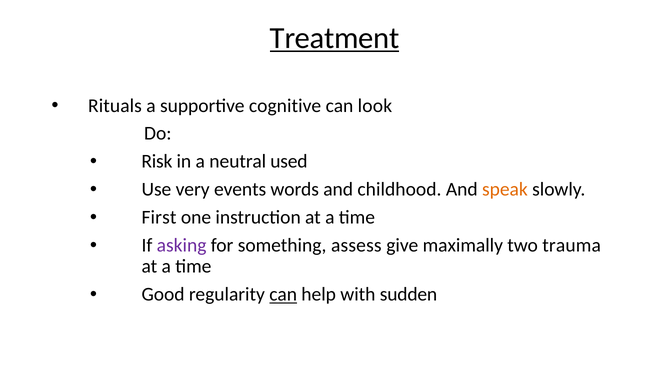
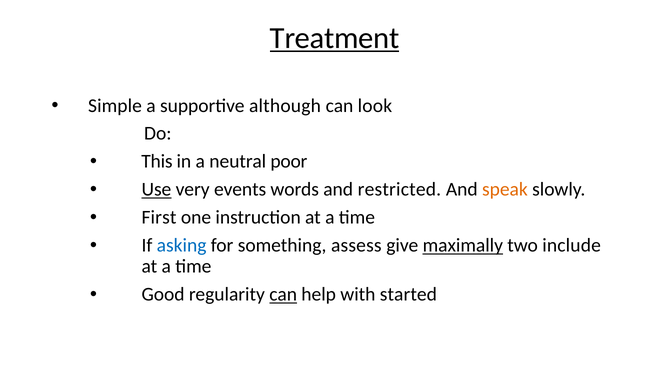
Rituals: Rituals -> Simple (115, 106)
cognitive: cognitive -> although (285, 106)
Risk: Risk -> This (157, 162)
used: used -> poor (289, 162)
Use underline: none -> present (156, 190)
childhood: childhood -> restricted (399, 190)
asking colour: purple -> blue (182, 246)
maximally underline: none -> present (463, 246)
trauma: trauma -> include (572, 246)
sudden: sudden -> started (408, 295)
